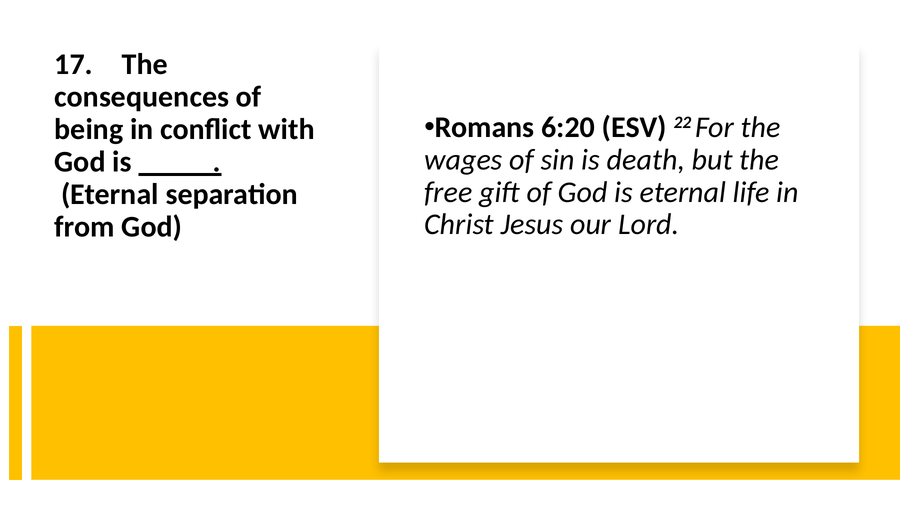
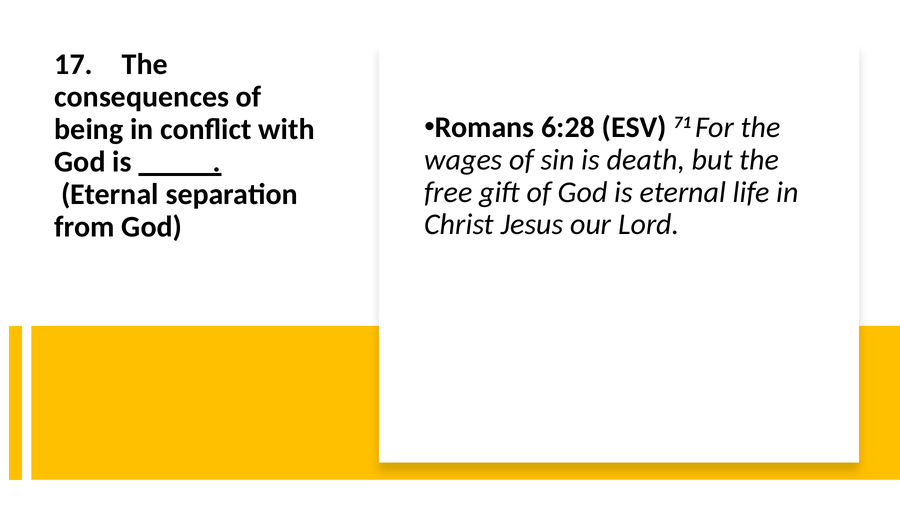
6:20: 6:20 -> 6:28 (568, 127)
22: 22 -> 71 (682, 123)
